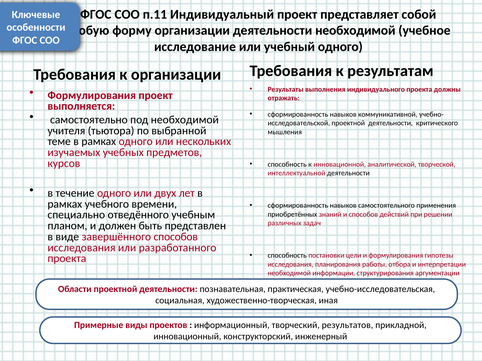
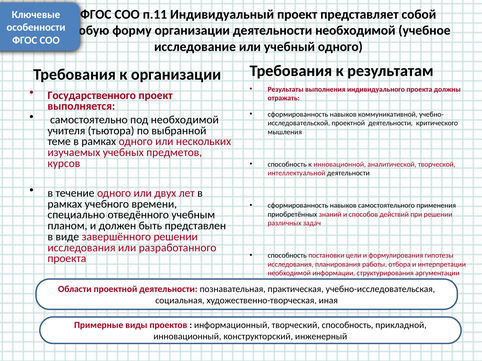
Формулирования: Формулирования -> Государственного (92, 95)
завершённого способов: способов -> решении (176, 237)
творческий результатов: результатов -> способность (348, 326)
